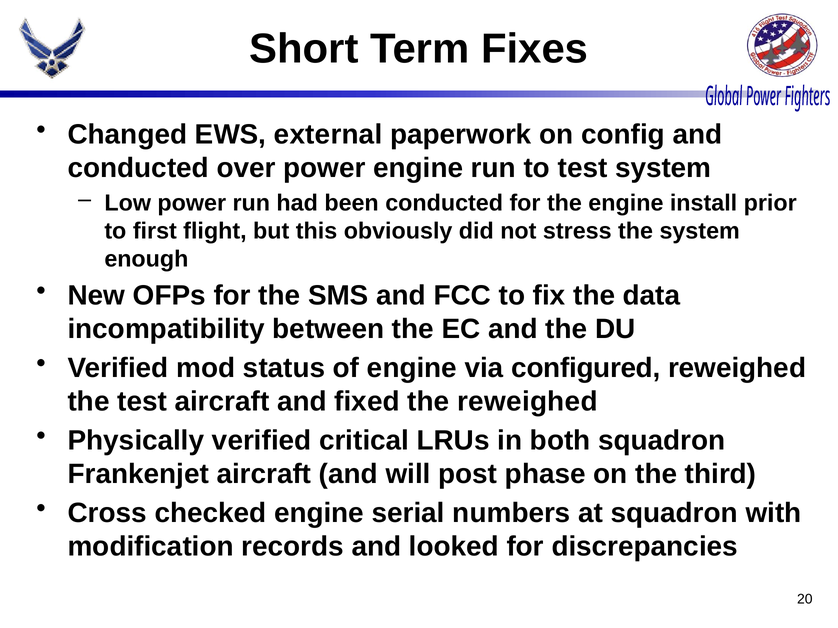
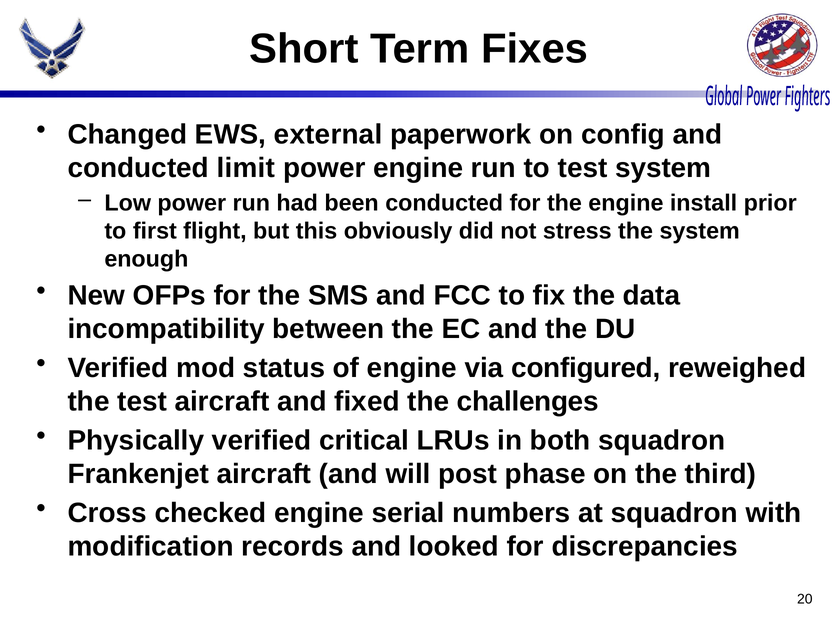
over: over -> limit (246, 168)
the reweighed: reweighed -> challenges (528, 402)
